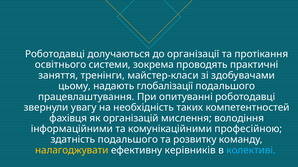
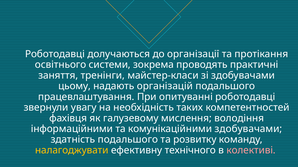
глобалізації: глобалізації -> організацій (165, 86)
організацій: організацій -> галузевому (131, 119)
комунікаційними професійною: професійною -> здобувачами (248, 129)
керівників: керівників -> технічного (190, 151)
колективі colour: light blue -> pink (251, 151)
